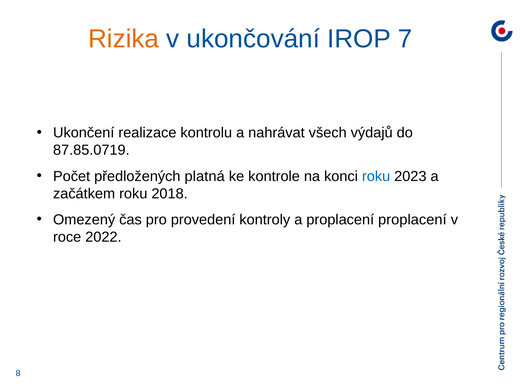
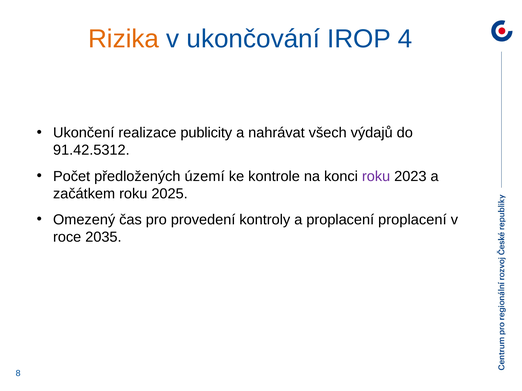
7: 7 -> 4 (405, 39)
kontrolu: kontrolu -> publicity (206, 133)
87.85.0719: 87.85.0719 -> 91.42.5312 (91, 150)
platná: platná -> území (205, 176)
roku colour: blue -> purple (376, 176)
2018: 2018 -> 2025 (170, 194)
2022: 2022 -> 2035 (103, 237)
